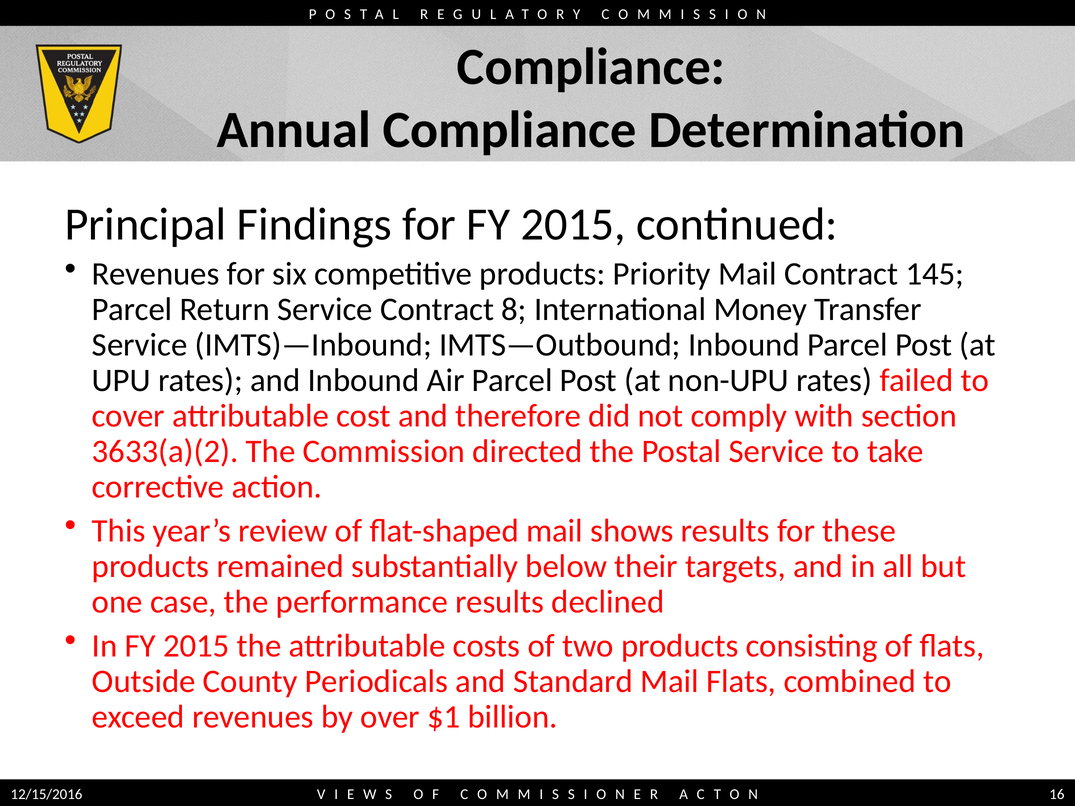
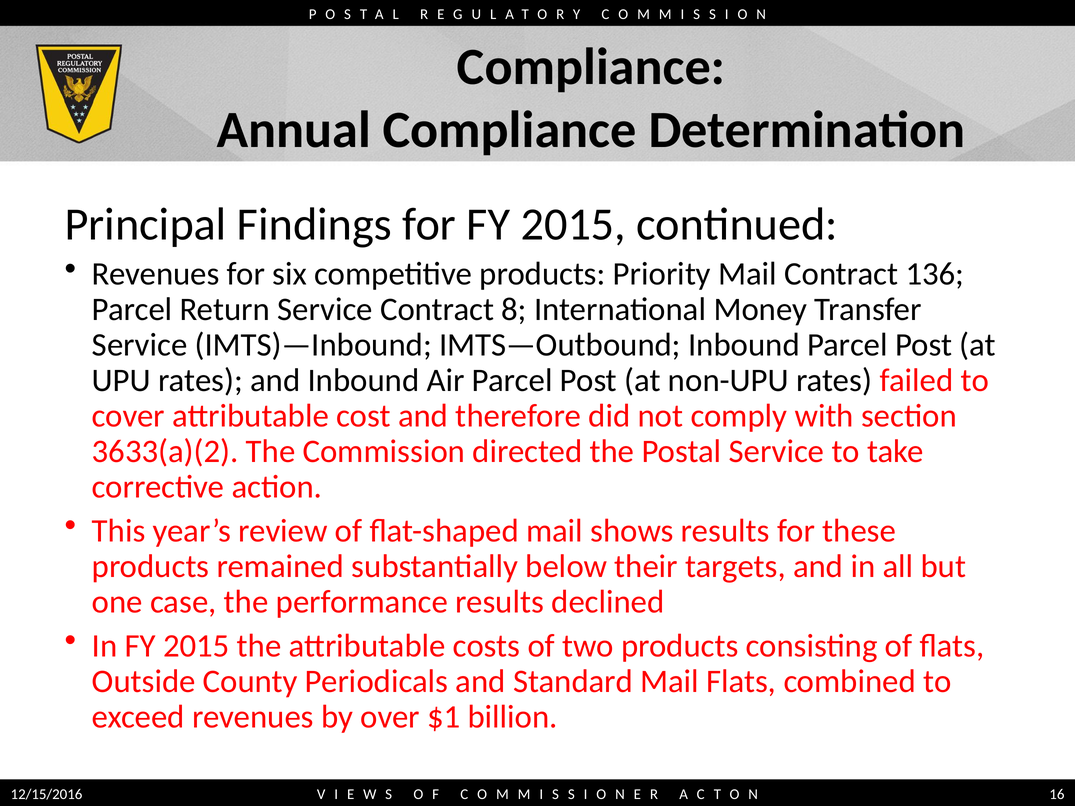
145: 145 -> 136 (935, 274)
